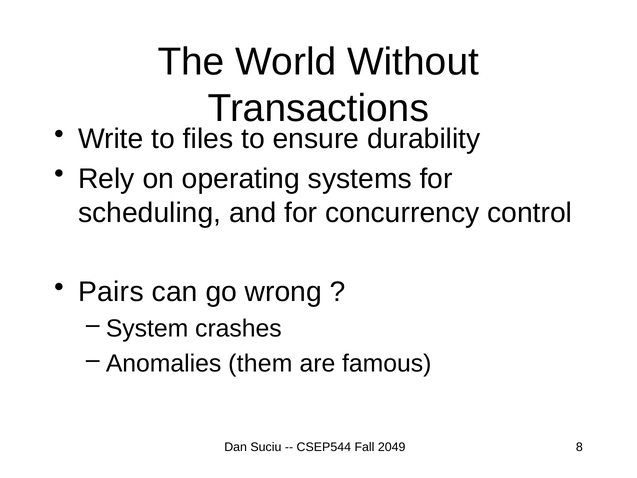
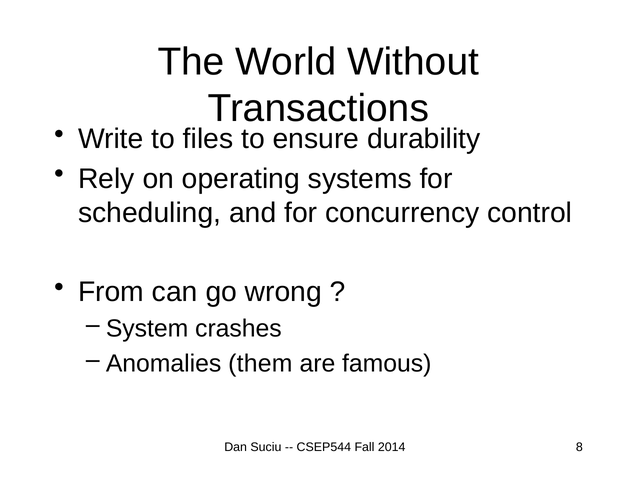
Pairs: Pairs -> From (111, 292)
2049: 2049 -> 2014 (392, 447)
